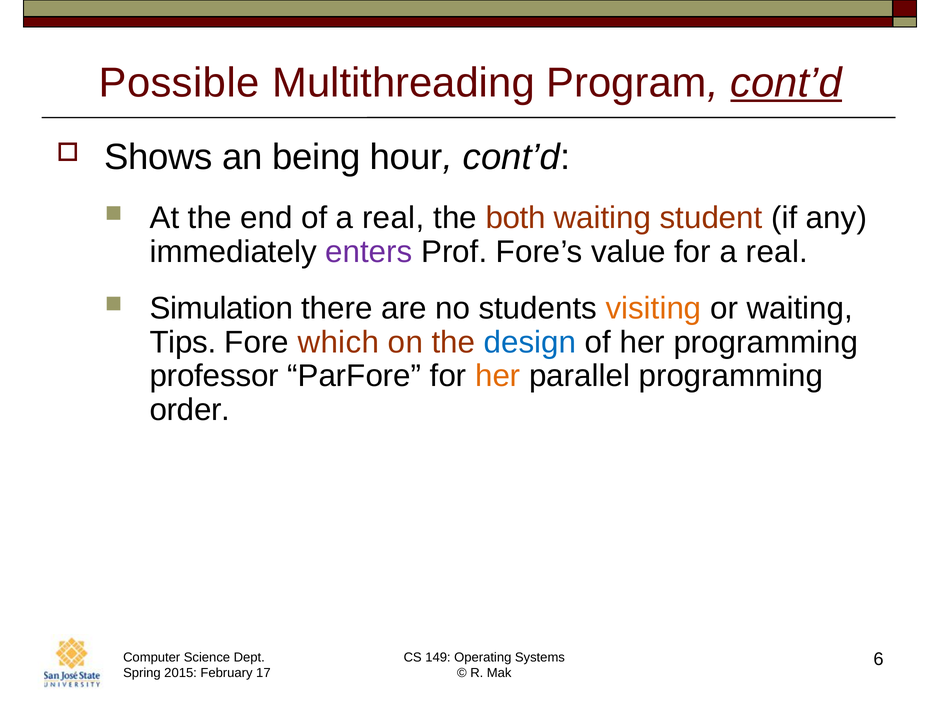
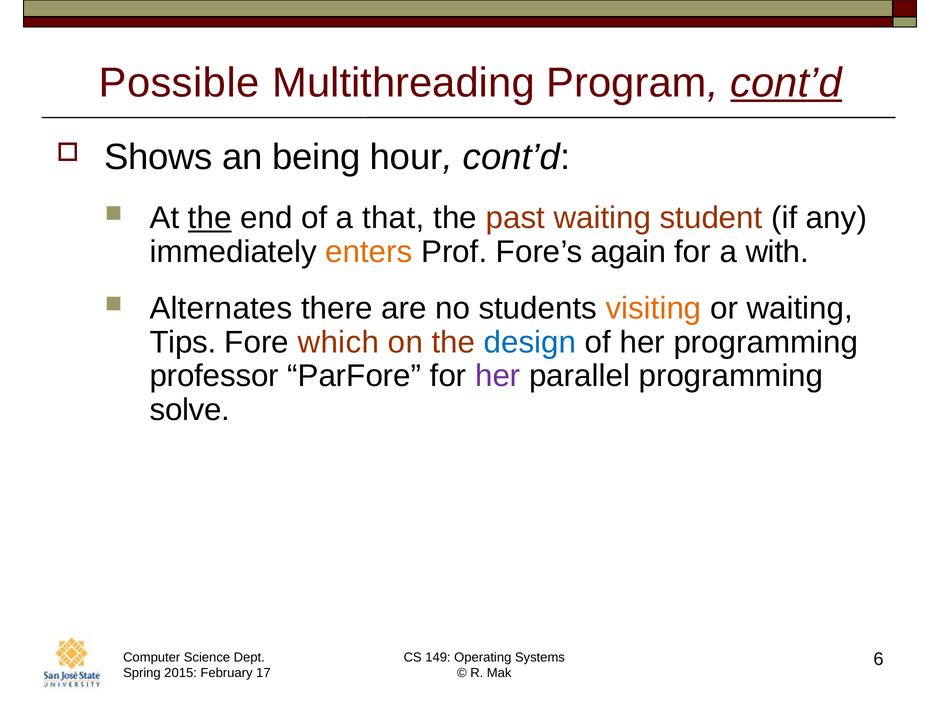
the underline: none -> present (210, 218)
of a real: real -> that (393, 218)
both: both -> past (515, 218)
enters colour: purple -> orange (369, 252)
value: value -> again (629, 252)
for a real: real -> with (777, 252)
Simulation: Simulation -> Alternates (221, 308)
her colour: orange -> purple (498, 376)
order: order -> solve (190, 410)
